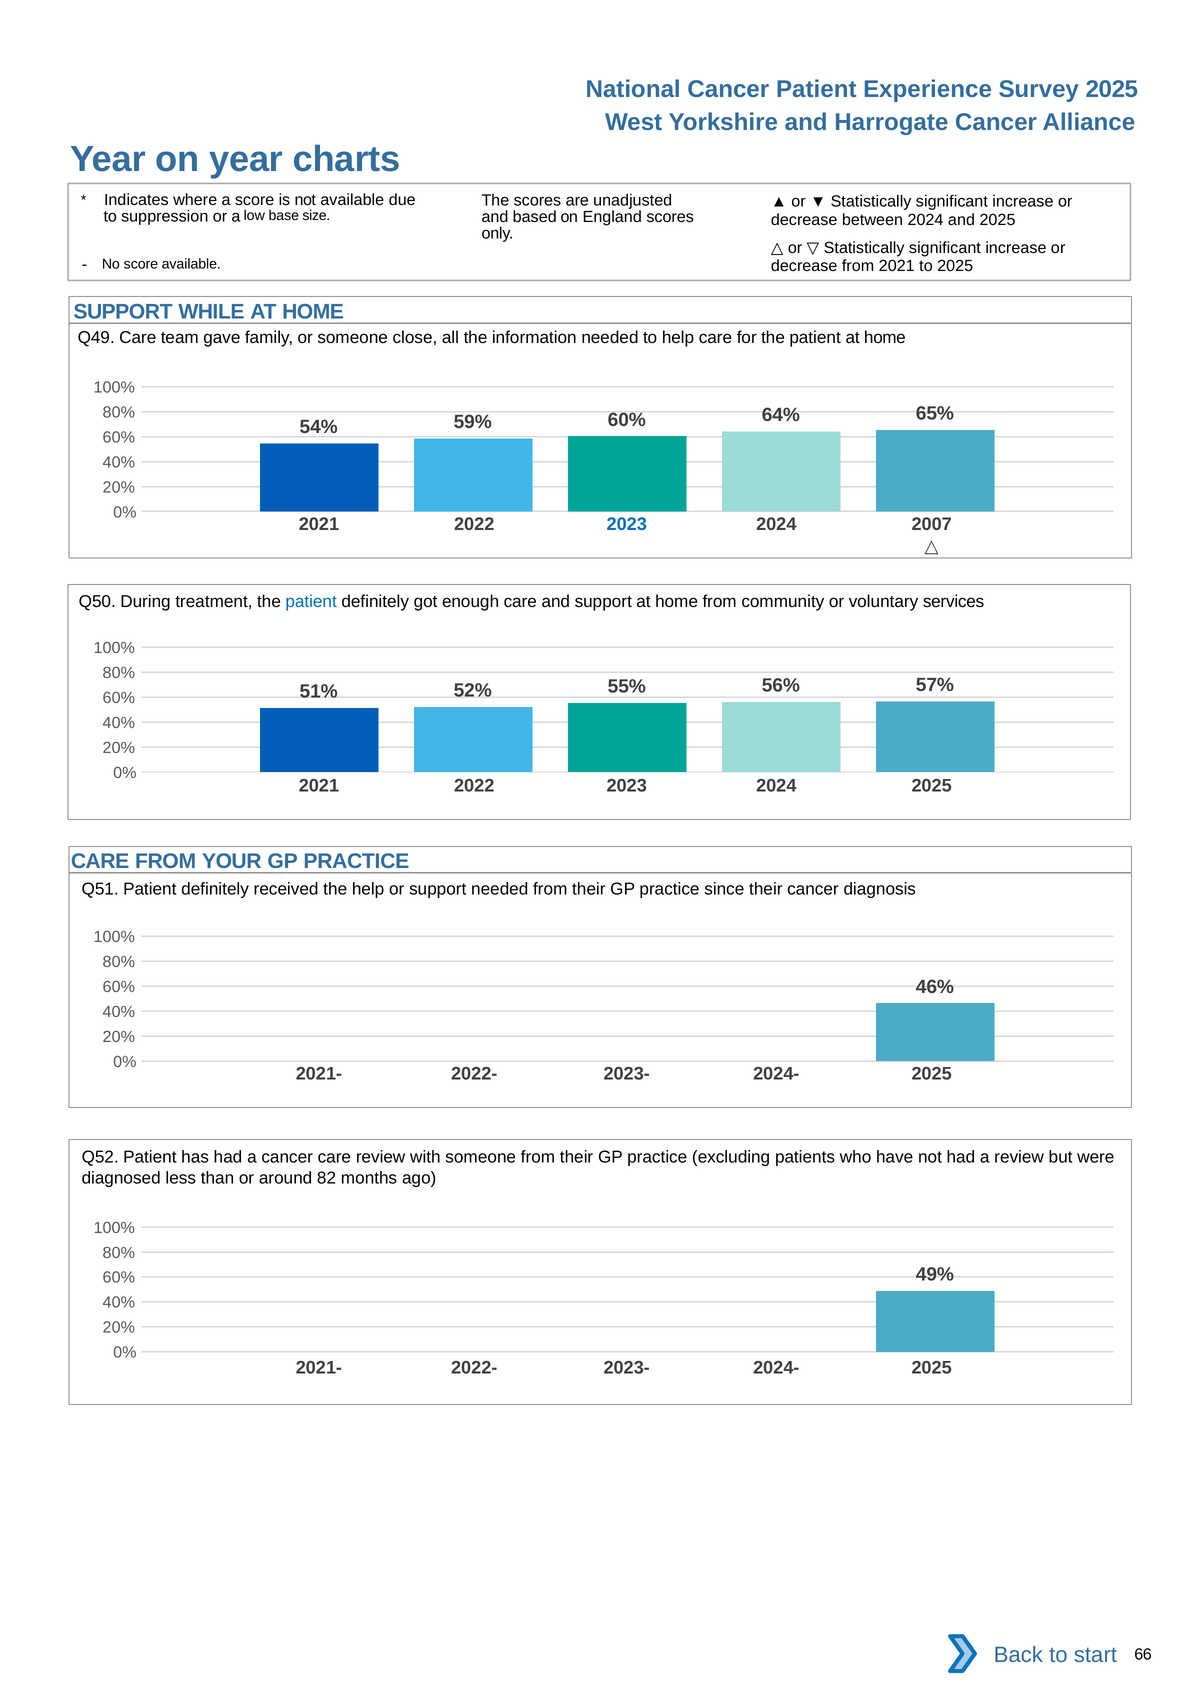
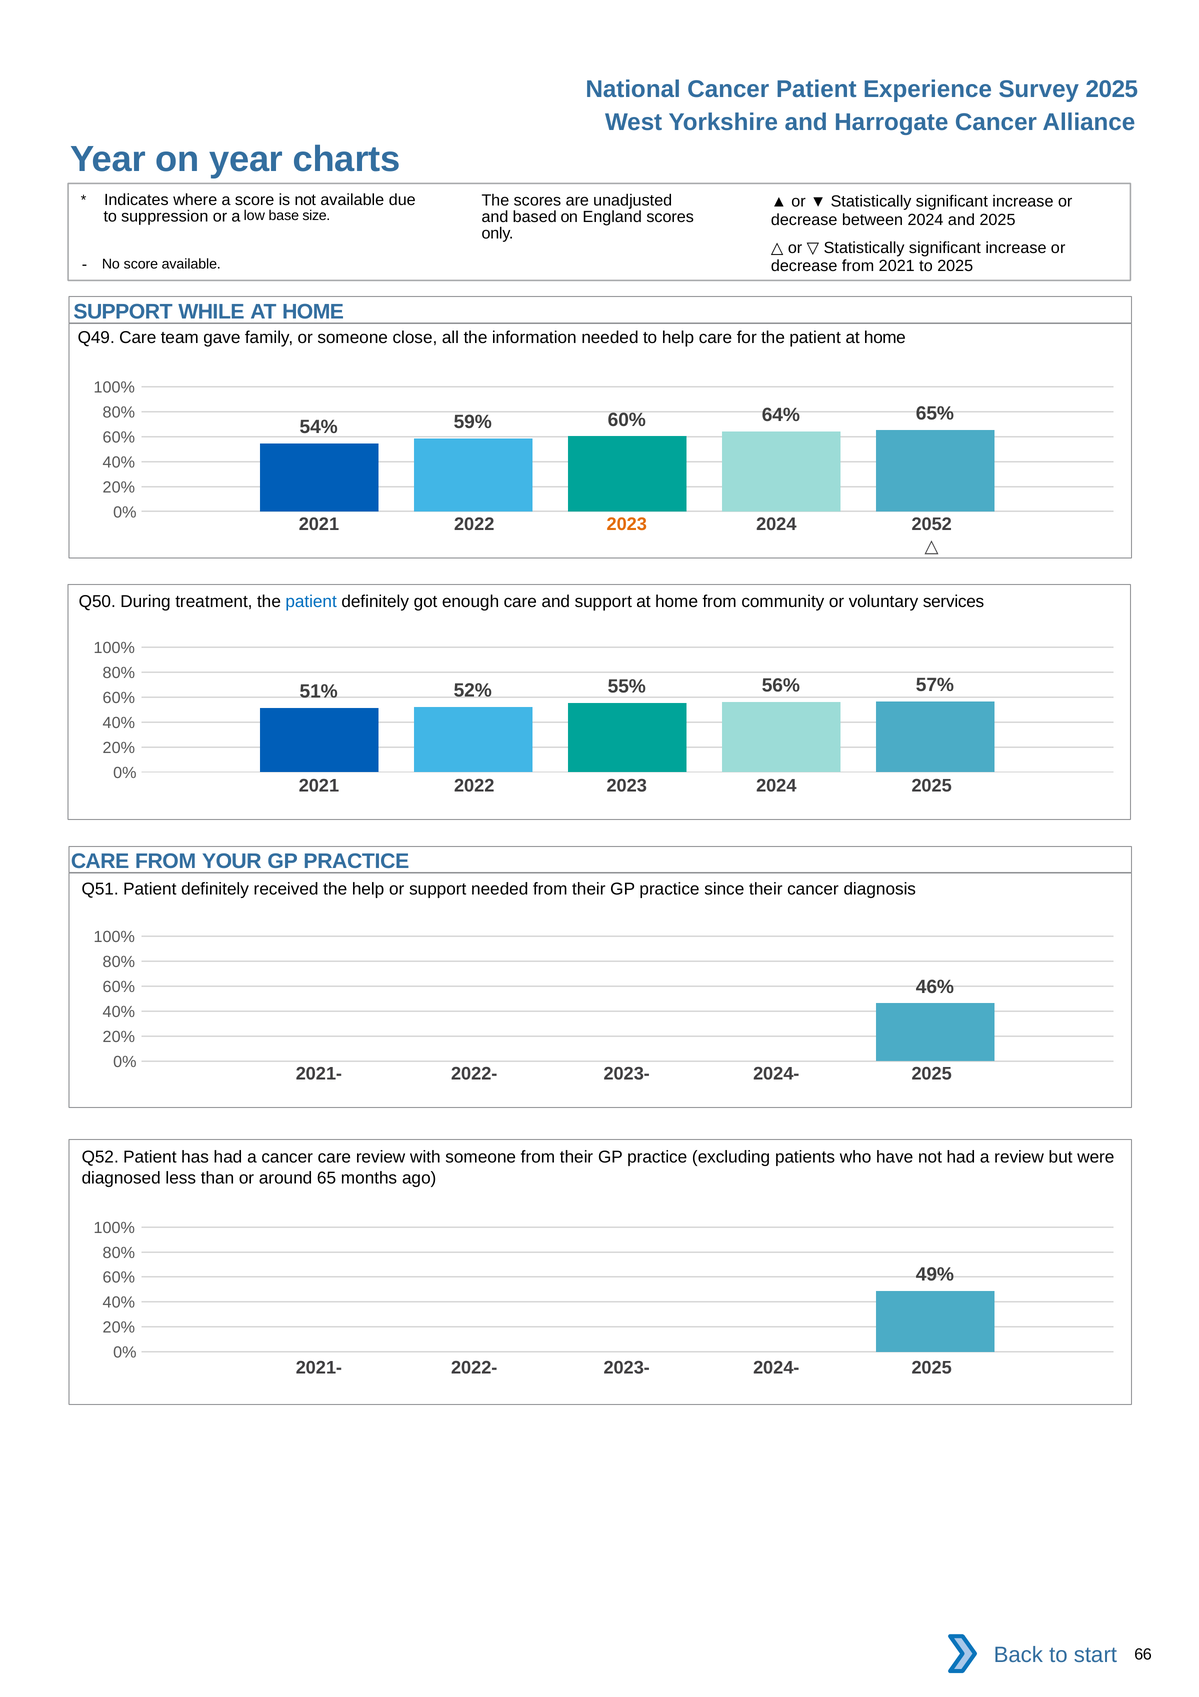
2023 colour: blue -> orange (627, 524)
2007: 2007 -> 2052 (932, 524)
82: 82 -> 65 (327, 1178)
